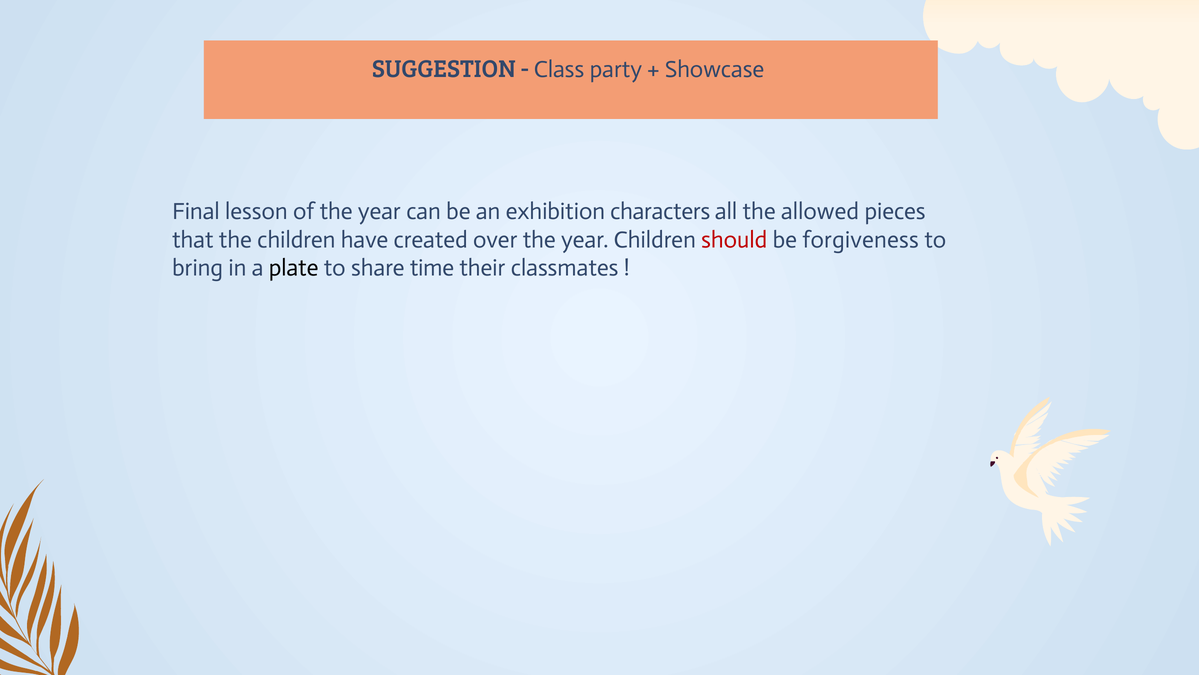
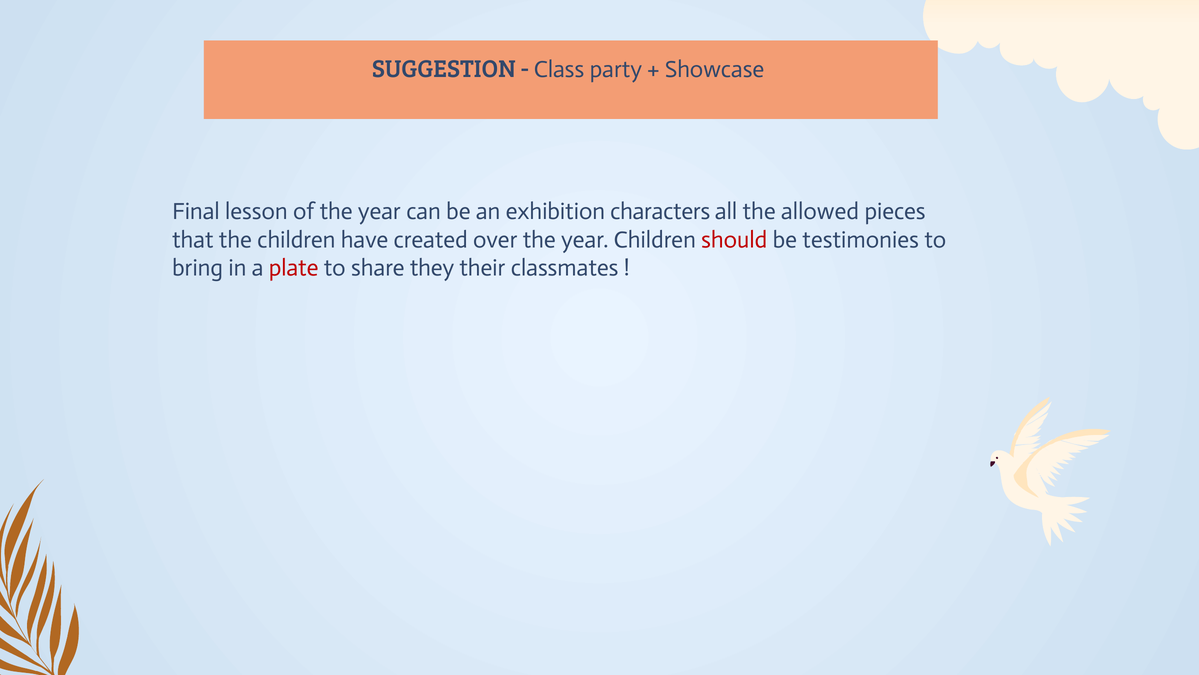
forgiveness: forgiveness -> testimonies (861, 240)
plate colour: black -> red (294, 268)
time: time -> they (432, 268)
